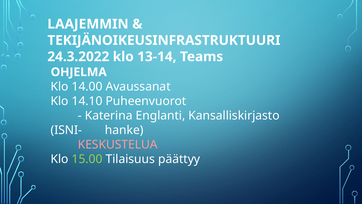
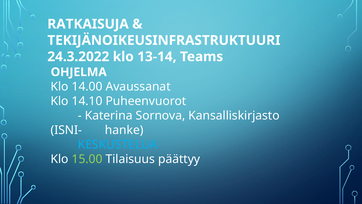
LAAJEMMIN: LAAJEMMIN -> RATKAISUJA (88, 24)
Englanti: Englanti -> Sornova (160, 115)
KESKUSTELUA colour: pink -> light blue (118, 144)
